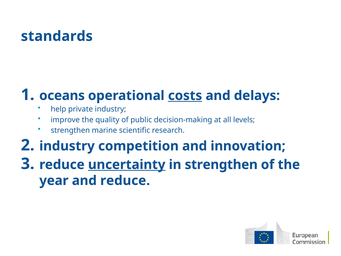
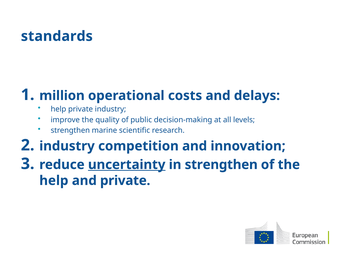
oceans: oceans -> million (62, 96)
costs underline: present -> none (185, 96)
year: year -> help (54, 180)
and reduce: reduce -> private (125, 180)
